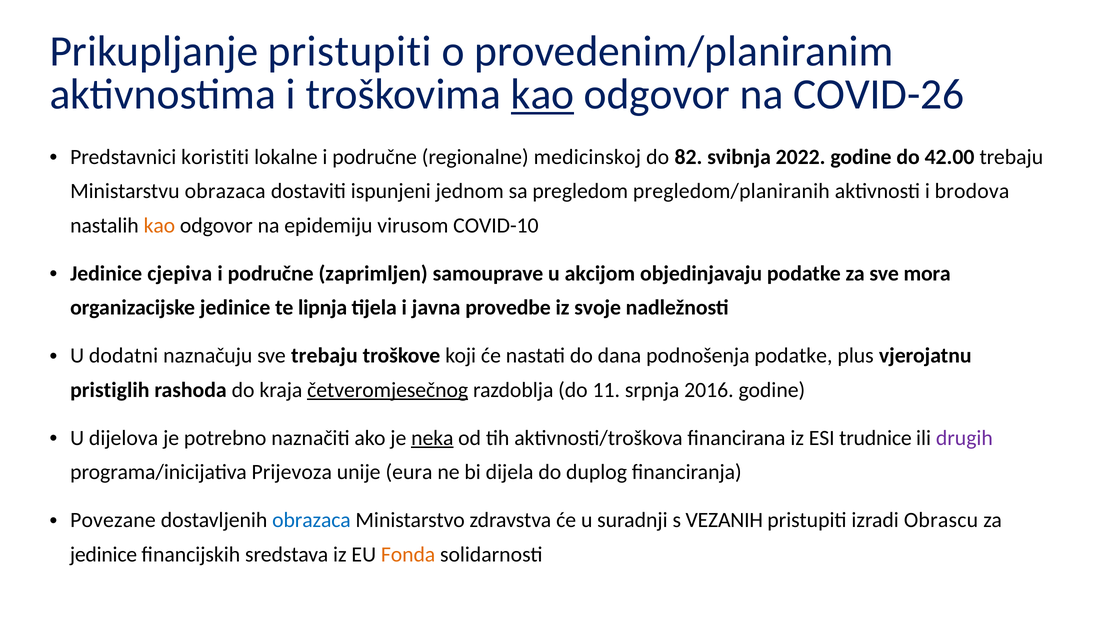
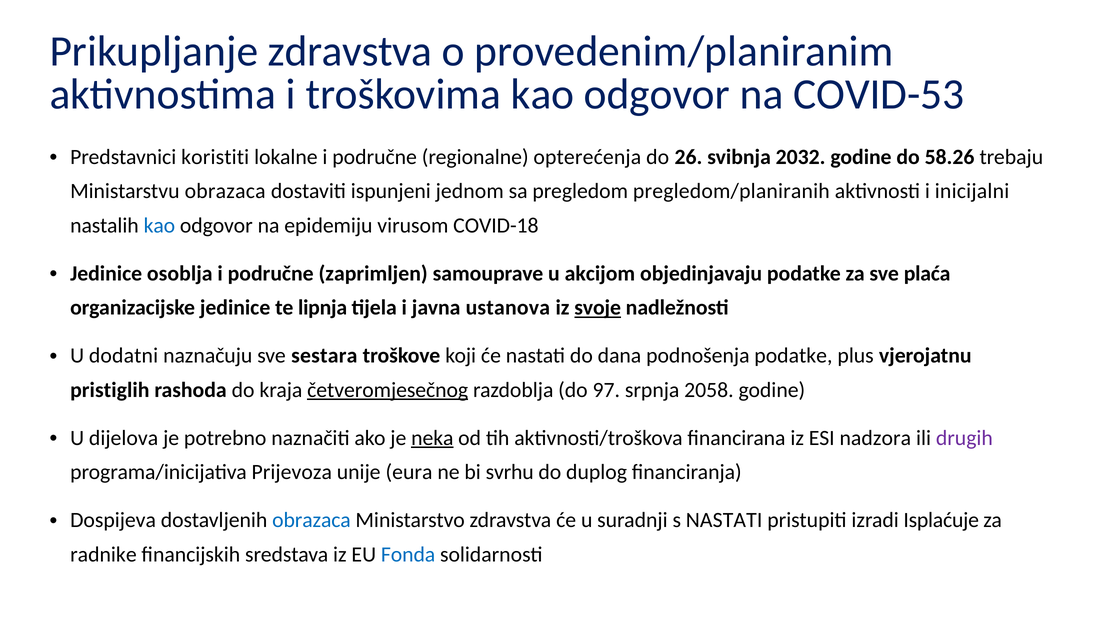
Prikupljanje pristupiti: pristupiti -> zdravstva (350, 51)
kao underline: present -> none (543, 94)
COVID-26: COVID-26 -> COVID-53 (879, 94)
medicinskoj: medicinskoj -> opterećenja (587, 157)
82: 82 -> 26 (688, 157)
2022: 2022 -> 2032 (801, 157)
42.00: 42.00 -> 58.26 (950, 157)
brodova: brodova -> inicijalni (972, 191)
kao colour: orange -> blue (159, 226)
COVID-10: COVID-10 -> COVID-18 (496, 226)
cjepiva: cjepiva -> osoblja (180, 274)
mora: mora -> plaća (927, 274)
provedbe: provedbe -> ustanova (508, 308)
svoje underline: none -> present (598, 308)
sve trebaju: trebaju -> sestara (324, 356)
11: 11 -> 97 (606, 390)
2016: 2016 -> 2058 (709, 390)
trudnice: trudnice -> nadzora (875, 438)
dijela: dijela -> svrhu (510, 472)
Povezane: Povezane -> Dospijeva (113, 520)
s VEZANIH: VEZANIH -> NASTATI (724, 520)
Obrascu: Obrascu -> Isplaćuje (941, 520)
jedinice: jedinice -> radnike (103, 555)
Fonda colour: orange -> blue (408, 555)
